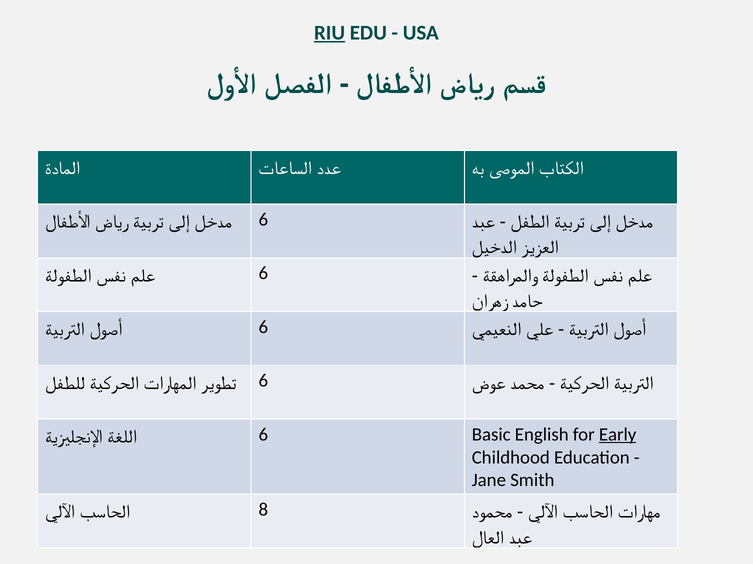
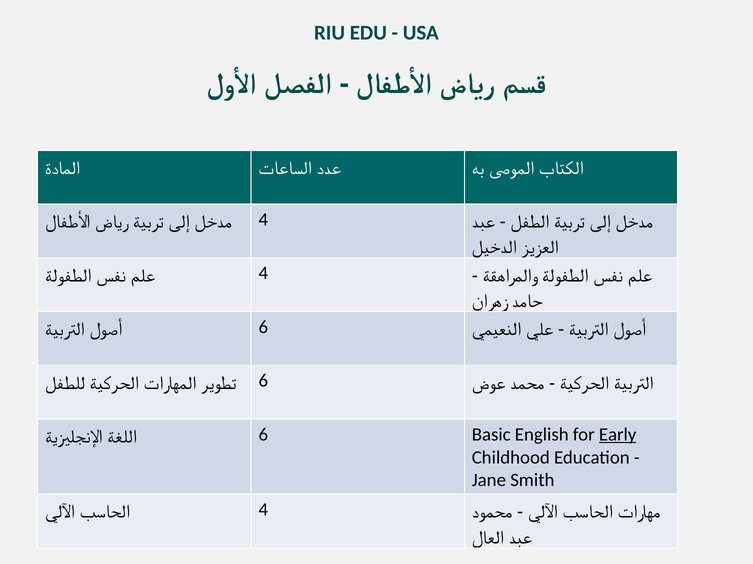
RIU underline: present -> none (330, 33)
6: 6 -> 4 (263, 220)
6: 6 -> 4 (263, 274)
8: 8 -> 4 (263, 510)
